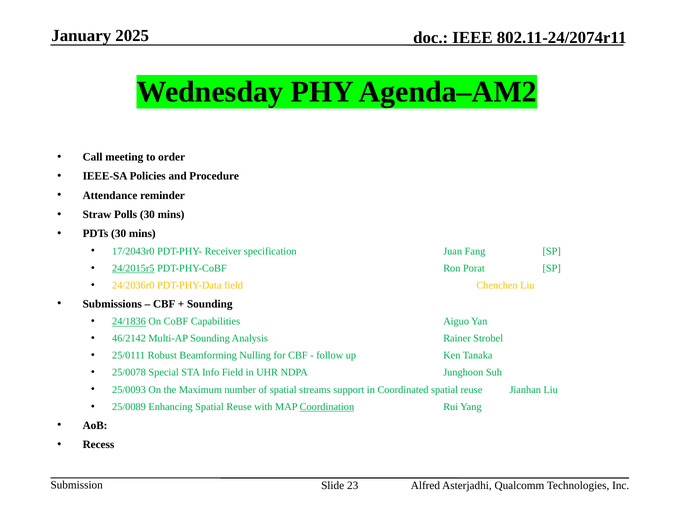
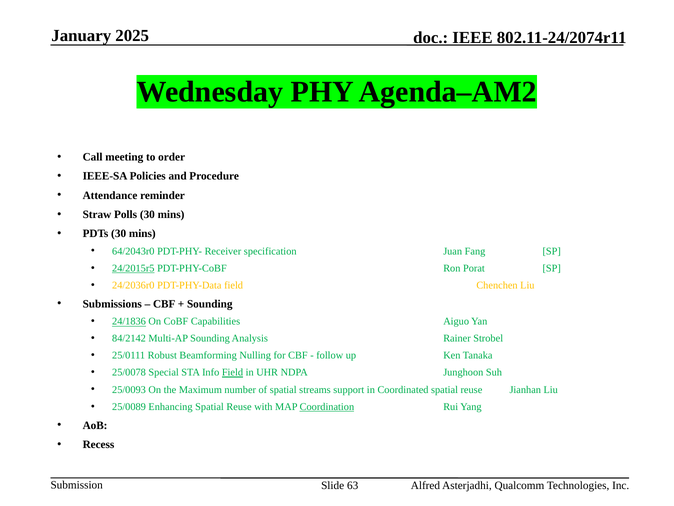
17/2043r0: 17/2043r0 -> 64/2043r0 (133, 251)
46/2142: 46/2142 -> 84/2142 (129, 338)
Field underline: none -> present (232, 372)
23: 23 -> 63 (353, 485)
